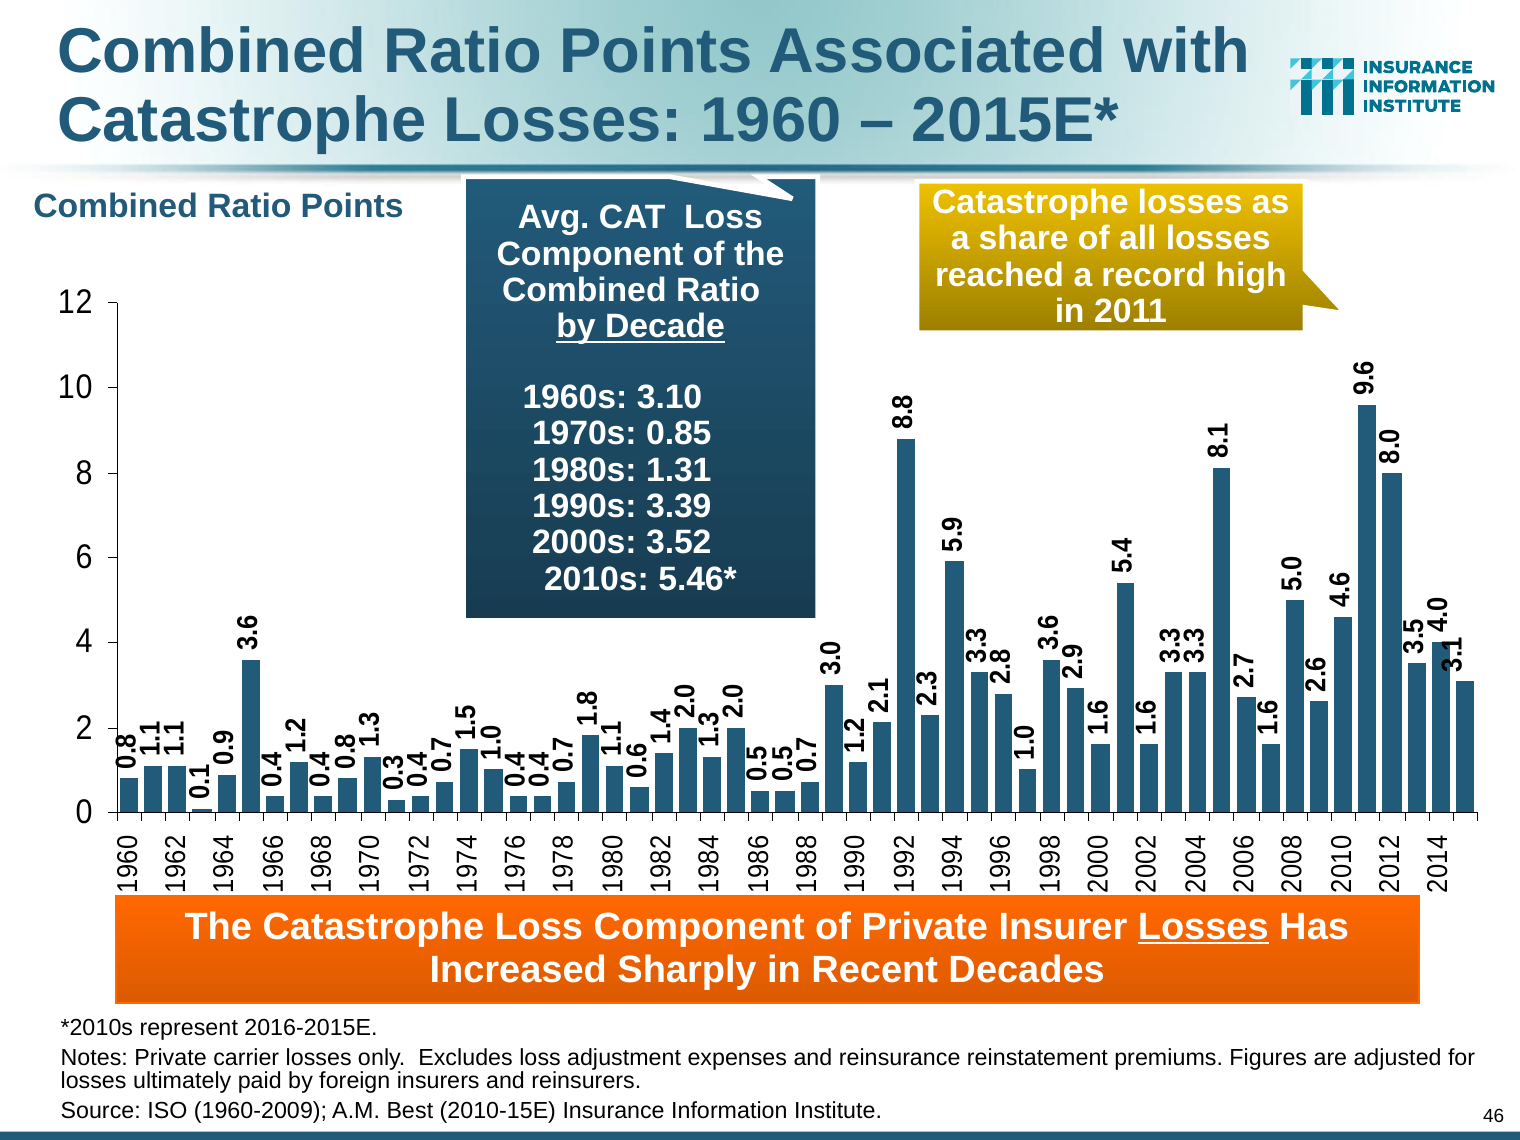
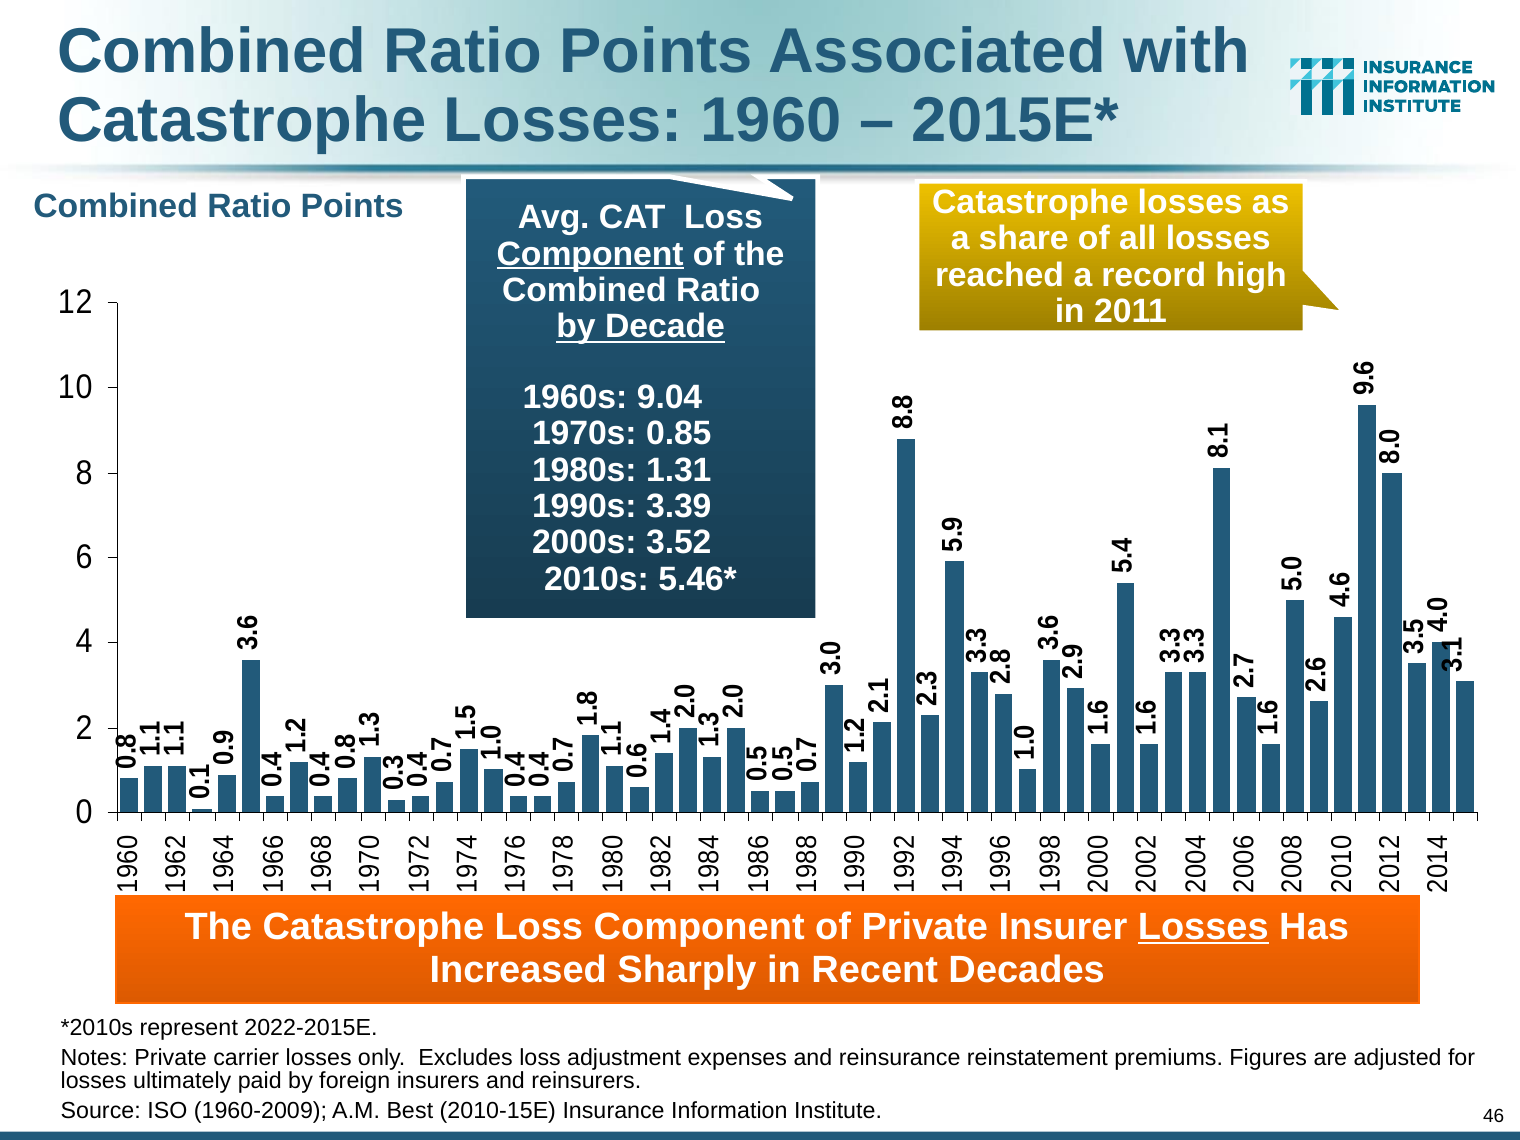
Component underline: none -> present (590, 254)
3.10: 3.10 -> 9.04 (670, 397)
2016-2015E: 2016-2015E -> 2022-2015E (311, 1028)
